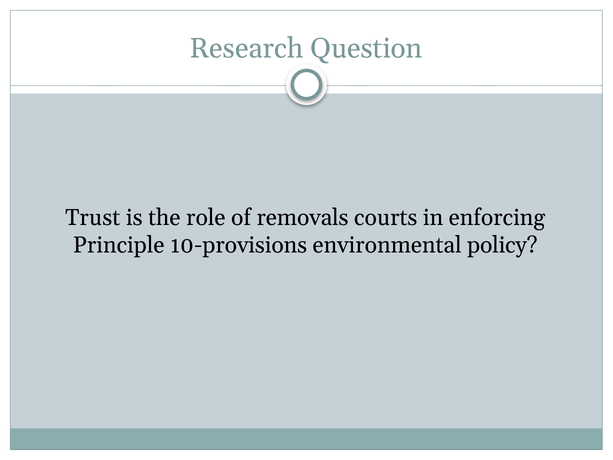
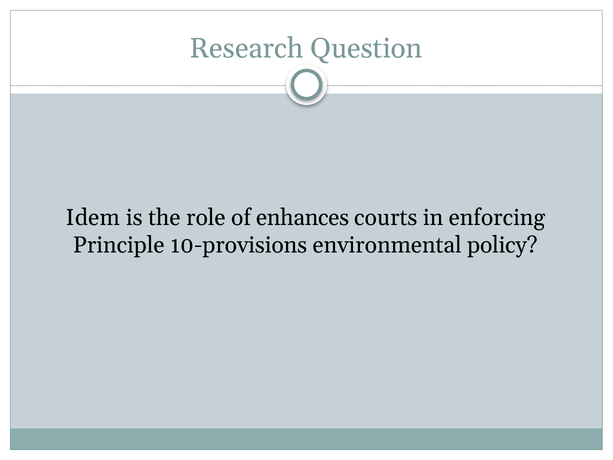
Trust: Trust -> Idem (93, 217)
removals: removals -> enhances (303, 217)
